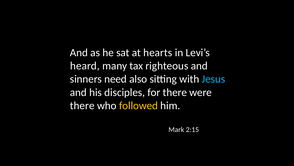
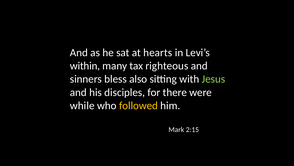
heard: heard -> within (85, 66)
need: need -> bless (116, 79)
Jesus colour: light blue -> light green (213, 79)
there: there -> while (82, 105)
